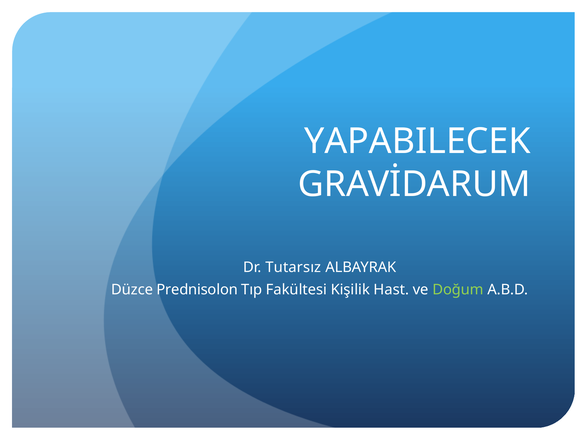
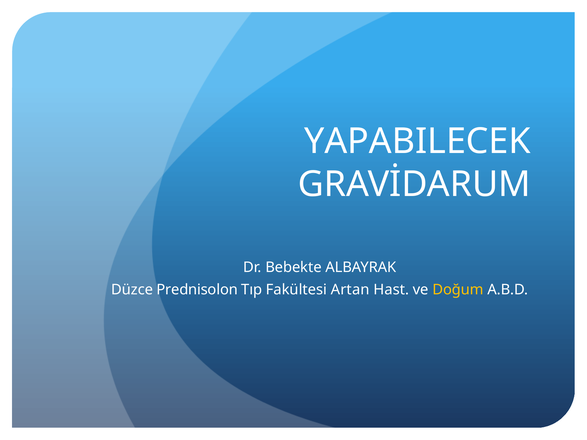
Tutarsız: Tutarsız -> Bebekte (293, 267)
Kişilik: Kişilik -> Artan (350, 290)
Doğum colour: light green -> yellow (458, 290)
